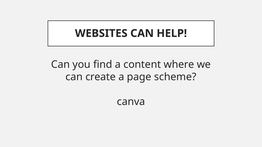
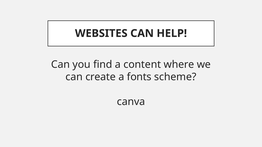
page: page -> fonts (139, 77)
